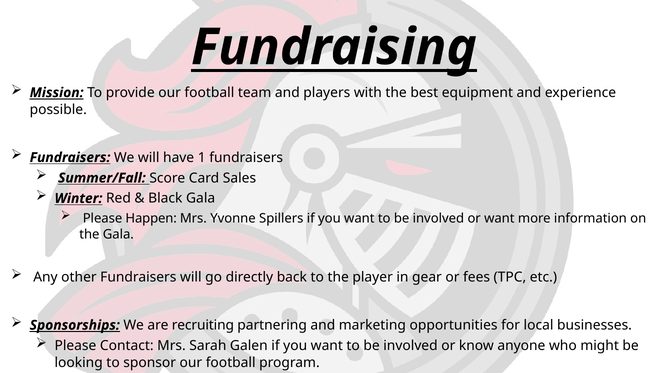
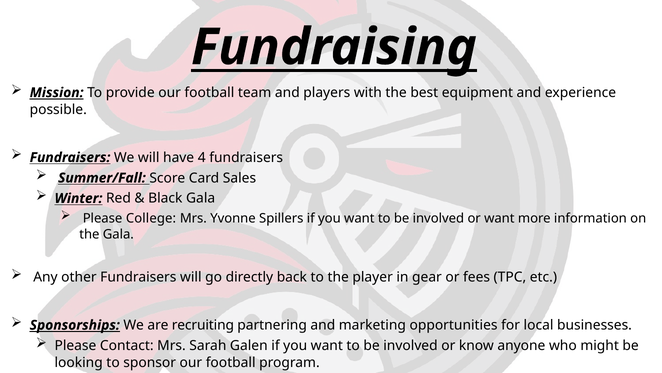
1: 1 -> 4 (202, 157)
Happen: Happen -> College (151, 218)
